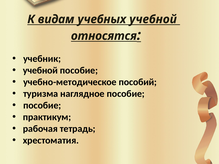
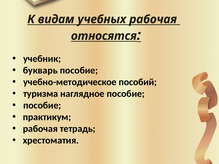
учебных учебной: учебной -> рабочая (153, 19)
учебной: учебной -> букварь (40, 70)
